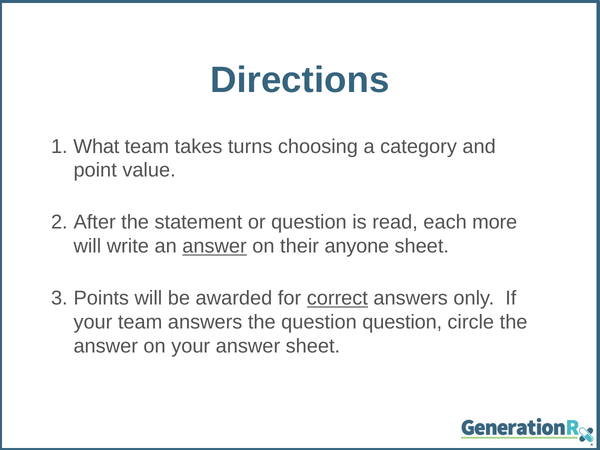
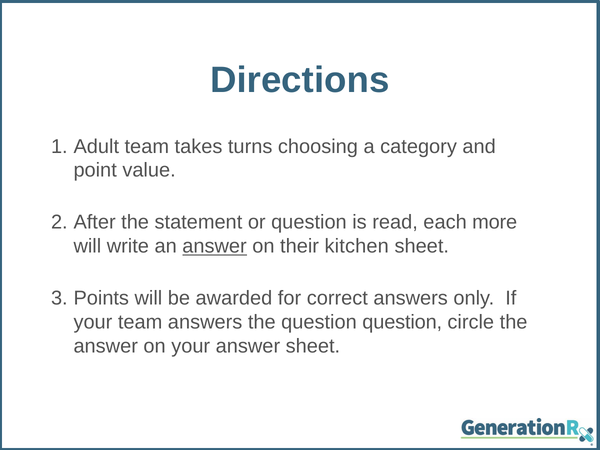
What: What -> Adult (96, 146)
anyone: anyone -> kitchen (357, 246)
correct underline: present -> none (337, 298)
